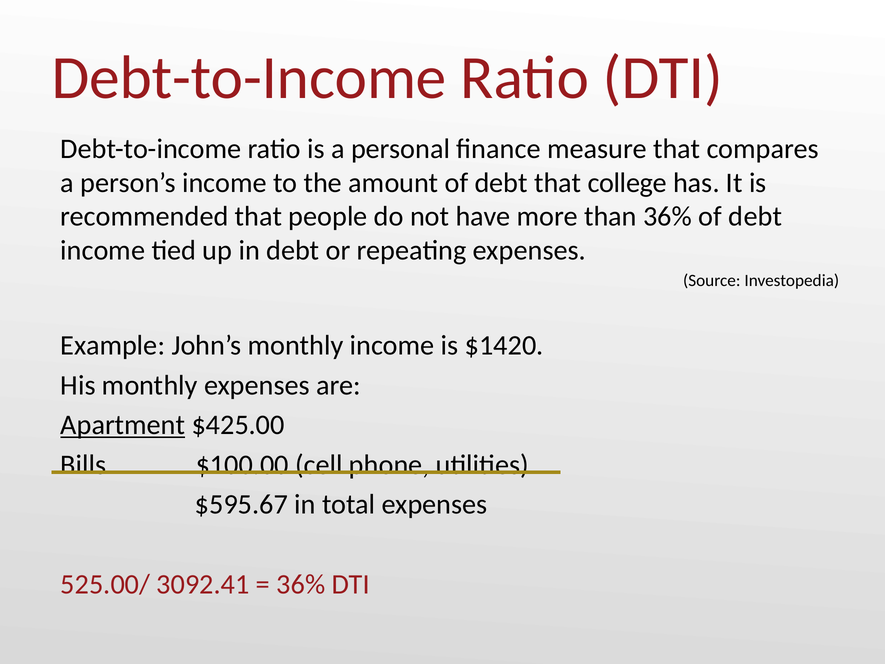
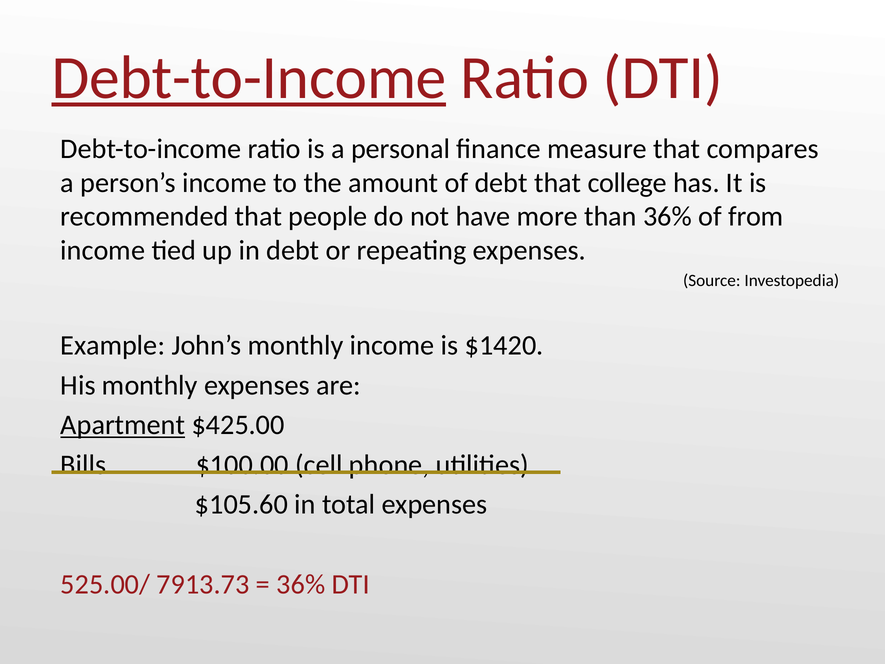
Debt-to-Income underline: none -> present (249, 78)
36% of debt: debt -> from (756, 217)
$595.67: $595.67 -> $105.60 (241, 504)
3092.41: 3092.41 -> 7913.73 (203, 584)
